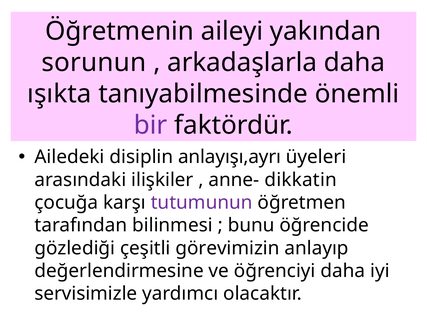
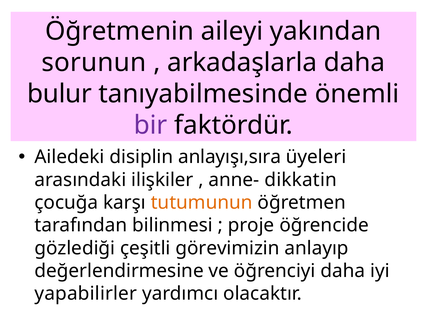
ışıkta: ışıkta -> bulur (60, 94)
anlayışı,ayrı: anlayışı,ayrı -> anlayışı,sıra (230, 157)
tutumunun colour: purple -> orange (202, 203)
bunu: bunu -> proje (251, 226)
servisimizle: servisimizle -> yapabilirler (86, 294)
